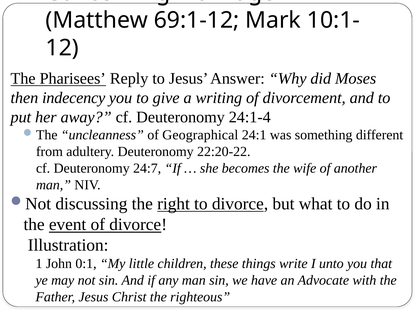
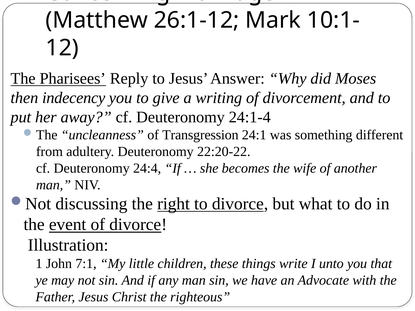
69:1-12: 69:1-12 -> 26:1-12 (197, 20)
Geographical: Geographical -> Transgression (200, 135)
24:7: 24:7 -> 24:4 (147, 168)
0:1: 0:1 -> 7:1 (86, 264)
